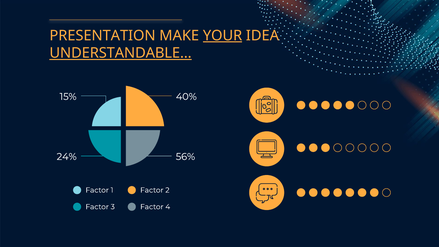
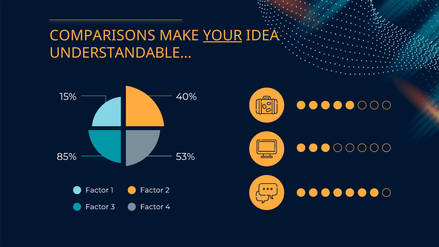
PRESENTATION: PRESENTATION -> COMPARISONS (102, 36)
UNDERSTANDABLE underline: present -> none (121, 53)
24%: 24% -> 85% (67, 157)
56%: 56% -> 53% (185, 157)
